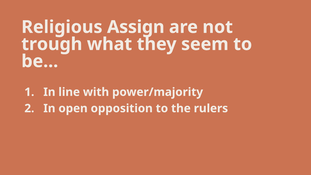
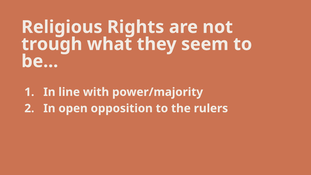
Assign: Assign -> Rights (136, 27)
